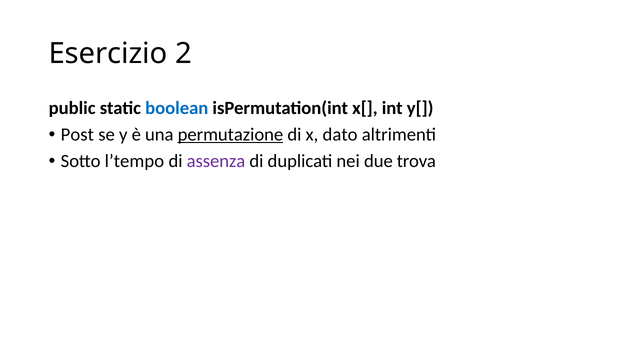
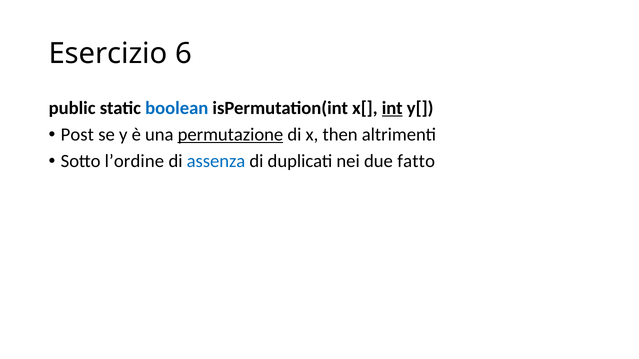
2: 2 -> 6 (184, 54)
int underline: none -> present (392, 108)
dato: dato -> then (340, 135)
l’tempo: l’tempo -> l’ordine (134, 162)
assenza colour: purple -> blue (216, 162)
trova: trova -> fatto (416, 162)
